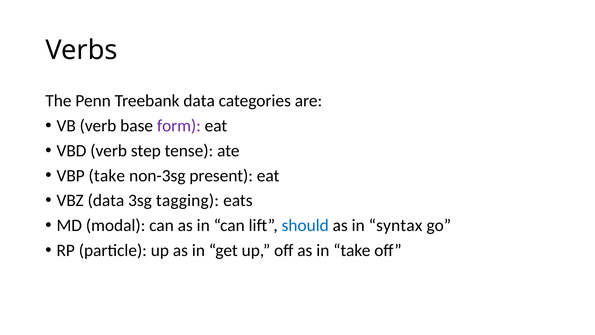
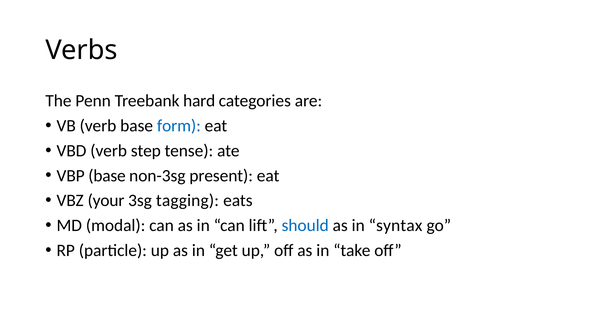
Treebank data: data -> hard (199, 101)
form colour: purple -> blue (179, 126)
VBP take: take -> base (107, 175)
VBZ data: data -> your (106, 200)
